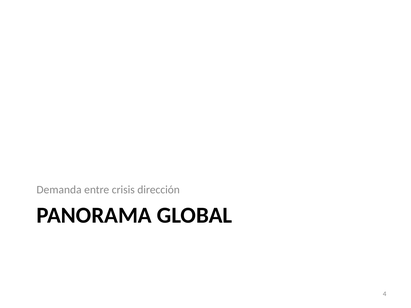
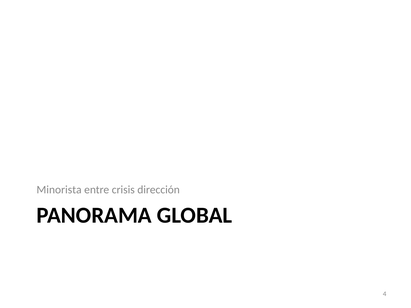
Demanda: Demanda -> Minorista (59, 190)
